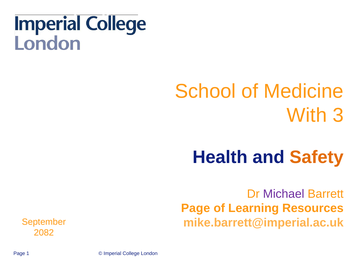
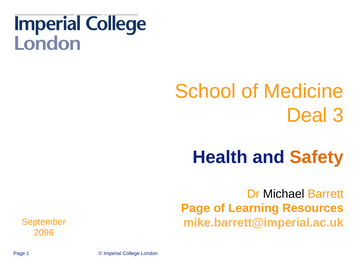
With: With -> Deal (307, 115)
Michael colour: purple -> black (284, 194)
2082: 2082 -> 2096 (44, 233)
